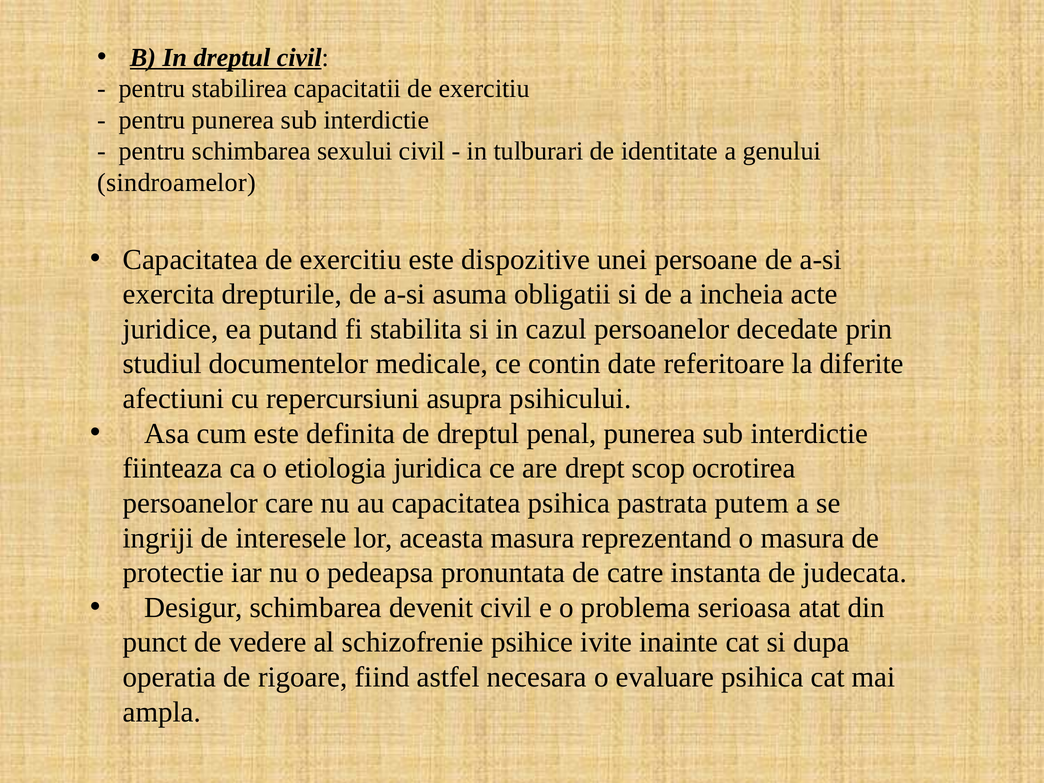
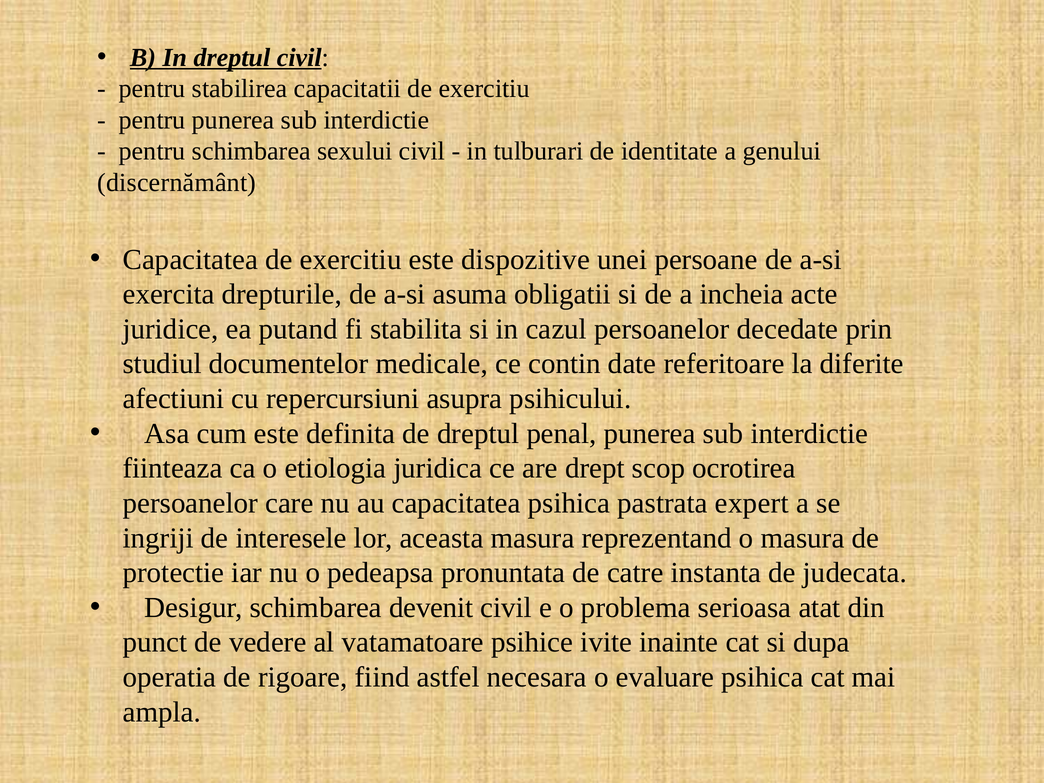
sindroamelor: sindroamelor -> discernământ (177, 183)
putem: putem -> expert (752, 503)
schizofrenie: schizofrenie -> vatamatoare (413, 642)
